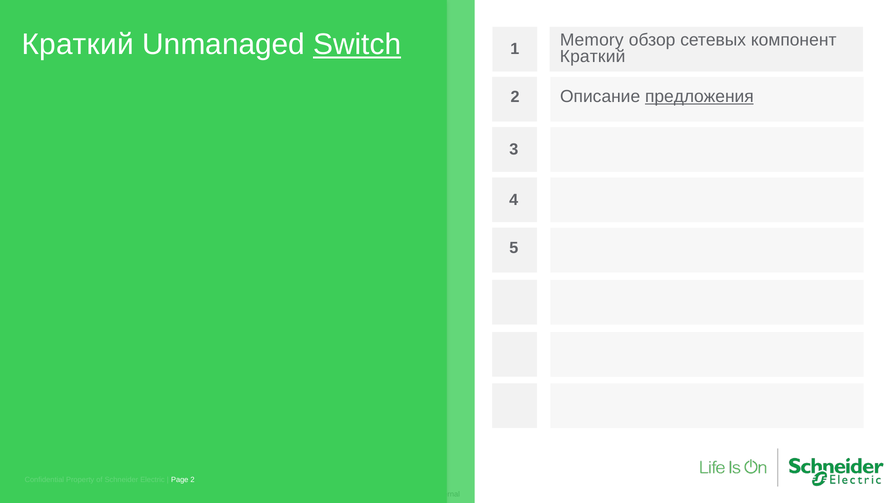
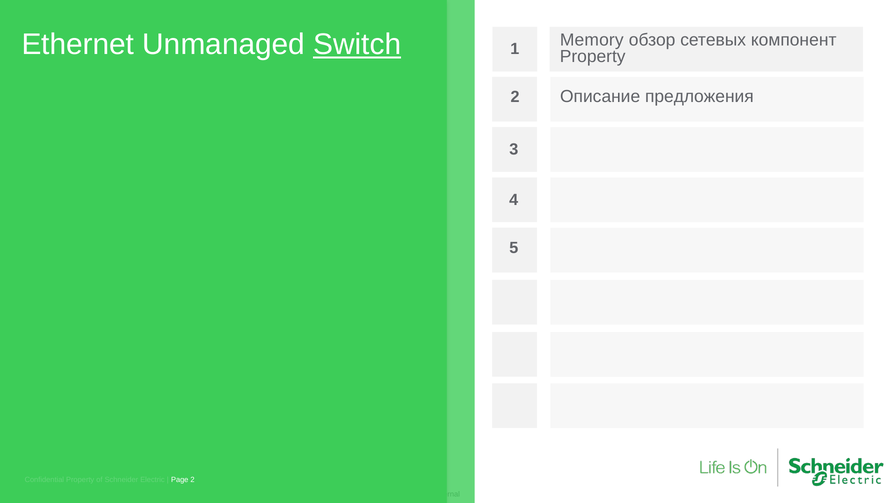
Краткий: Краткий -> Ethernet (78, 45)
Краткий: Краткий -> Property (593, 57)
предложения underline: present -> none (699, 97)
